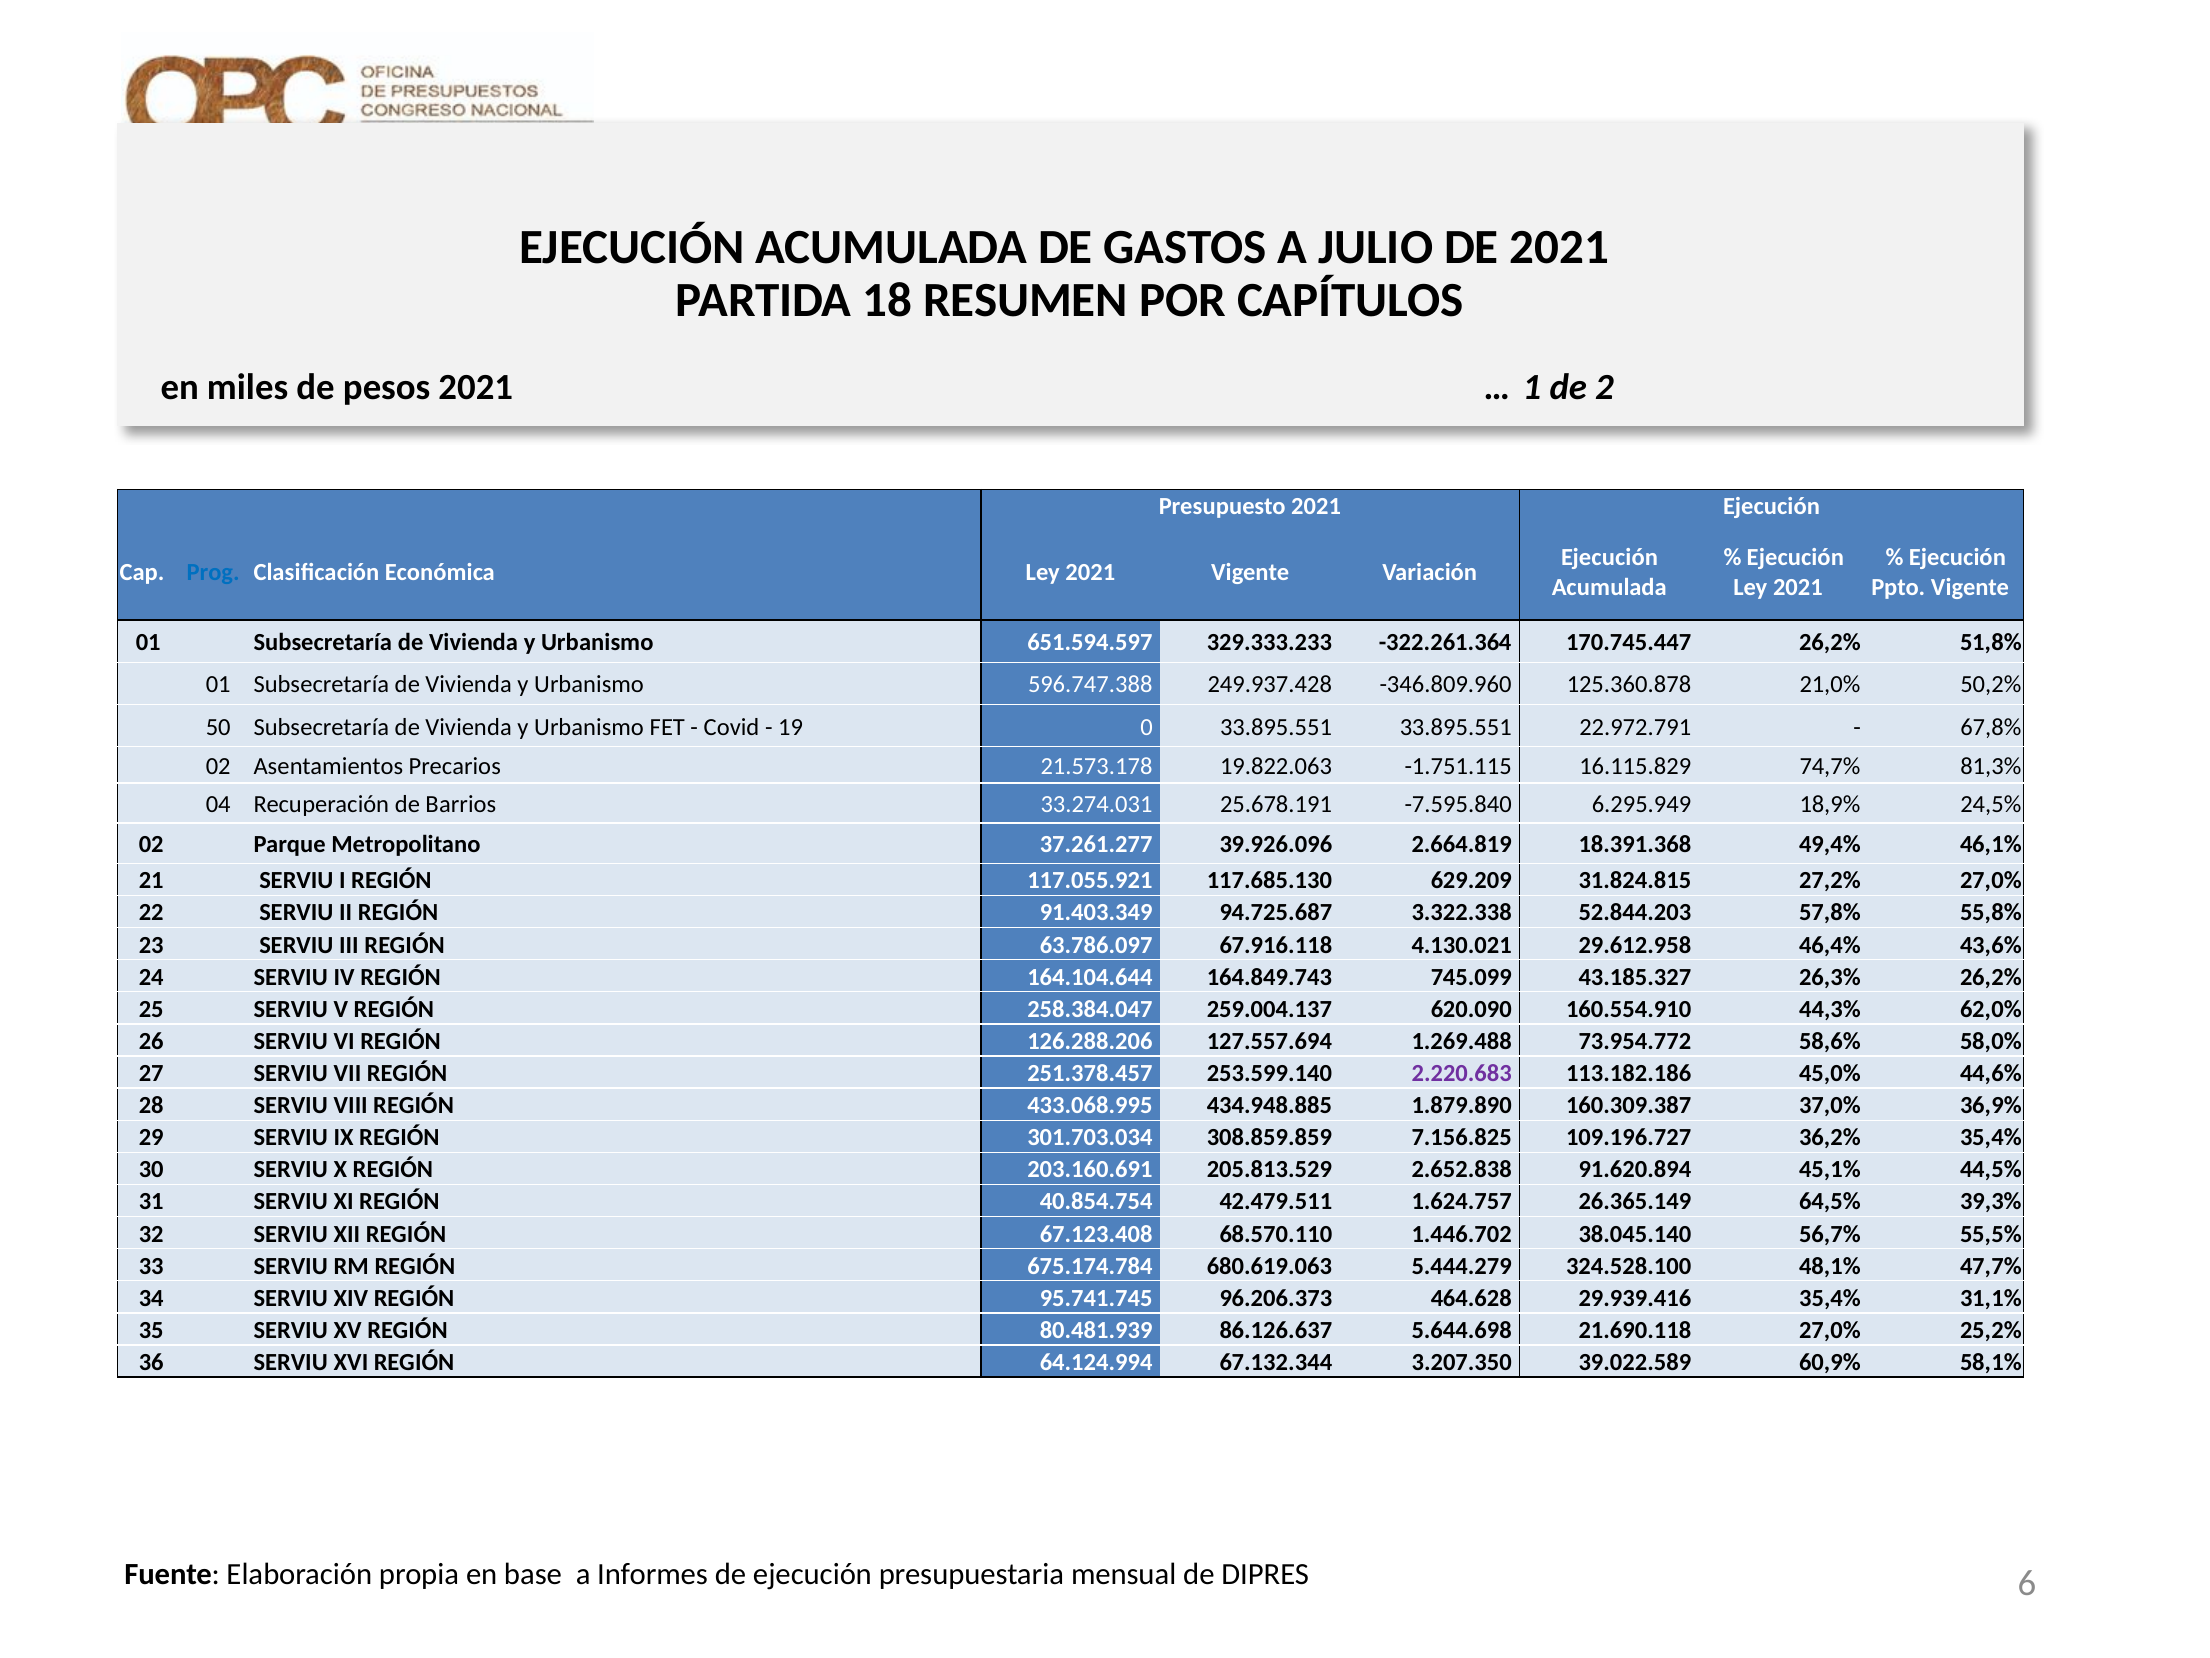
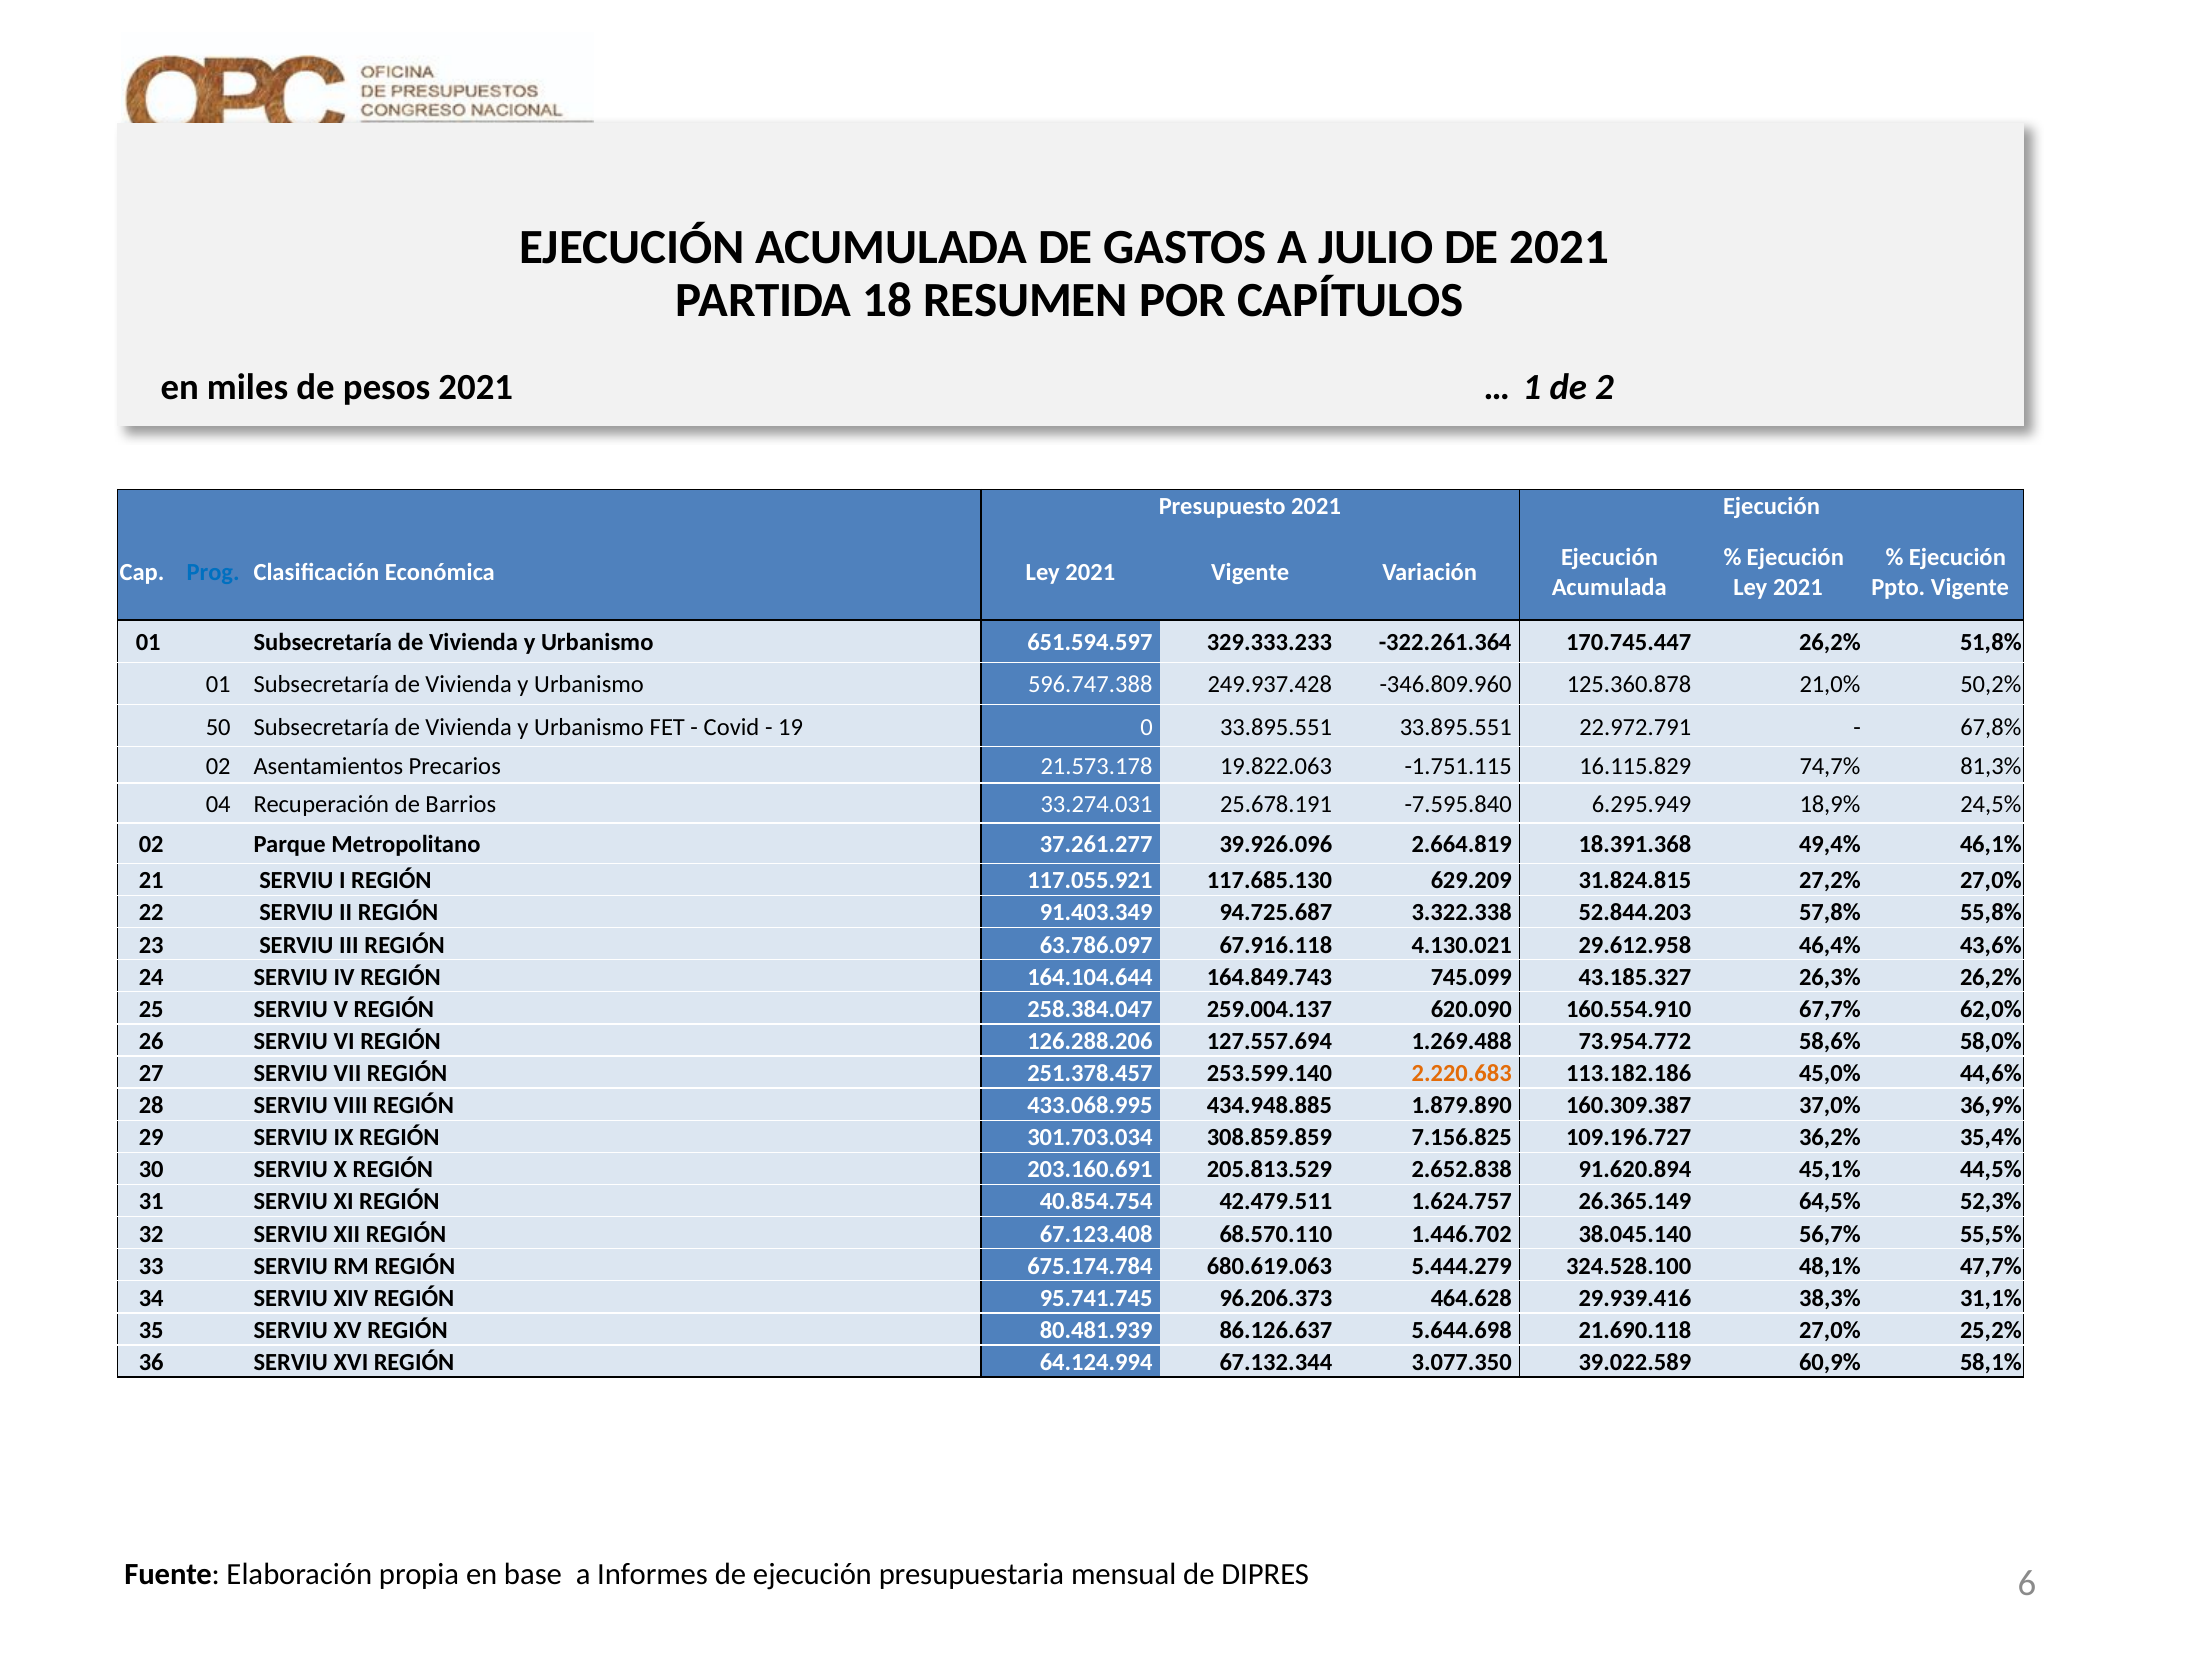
44,3%: 44,3% -> 67,7% (1830, 1009)
2.220.683 colour: purple -> orange (1462, 1073)
39,3%: 39,3% -> 52,3% (1991, 1201)
29.939.416 35,4%: 35,4% -> 38,3% (1830, 1298)
3.207.350: 3.207.350 -> 3.077.350 (1462, 1362)
